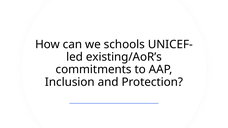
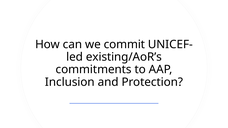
schools: schools -> commit (124, 44)
